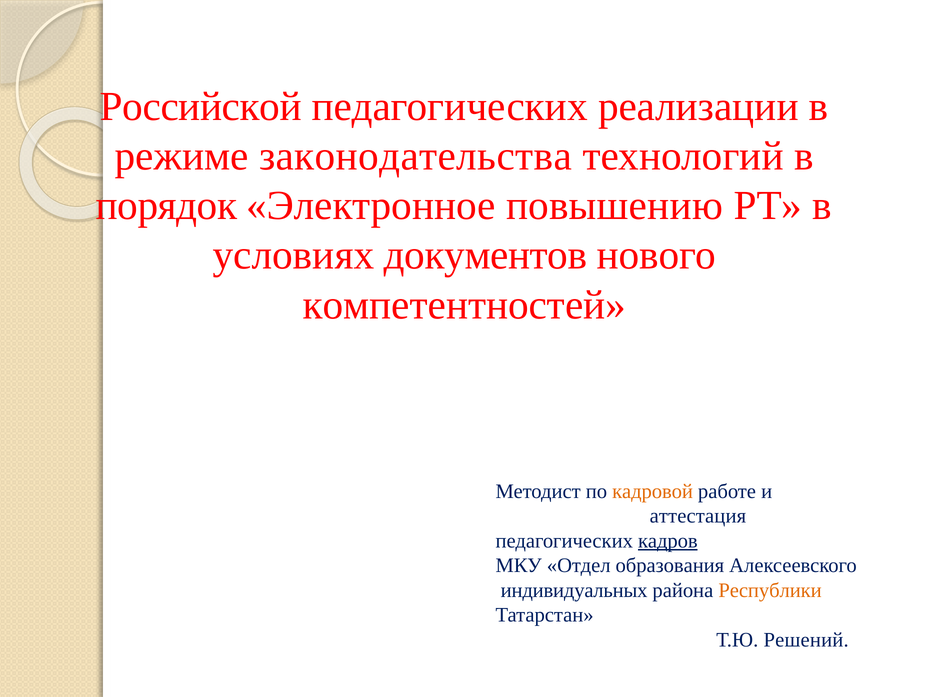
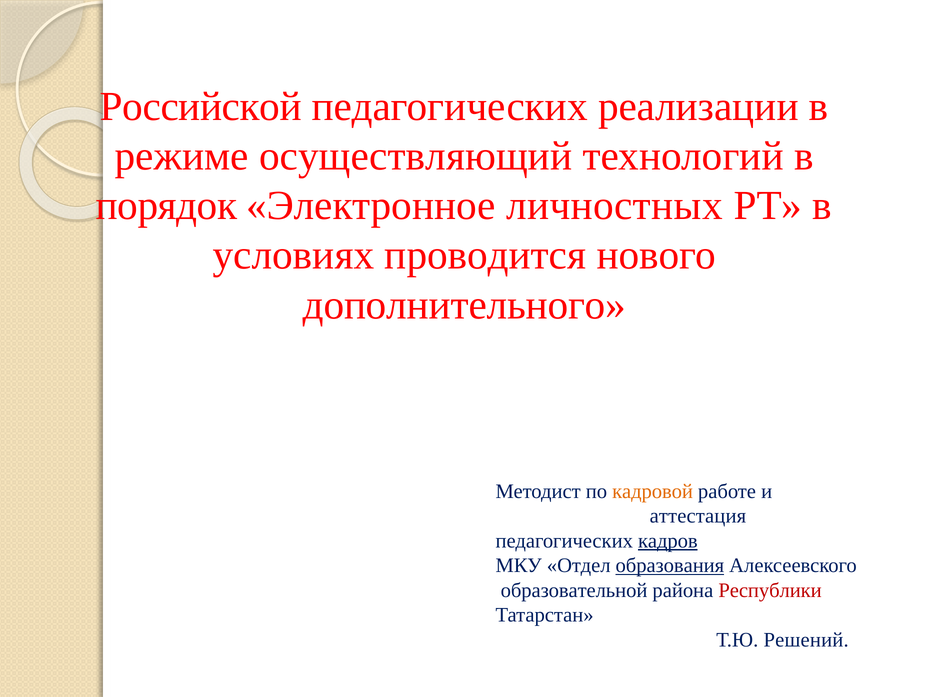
законодательства: законодательства -> осуществляющий (416, 156)
повышению: повышению -> личностных (614, 206)
документов: документов -> проводится (485, 255)
компетентностей: компетентностей -> дополнительного (464, 305)
образования underline: none -> present (670, 565)
индивидуальных: индивидуальных -> образовательной (574, 590)
Республики colour: orange -> red (770, 590)
